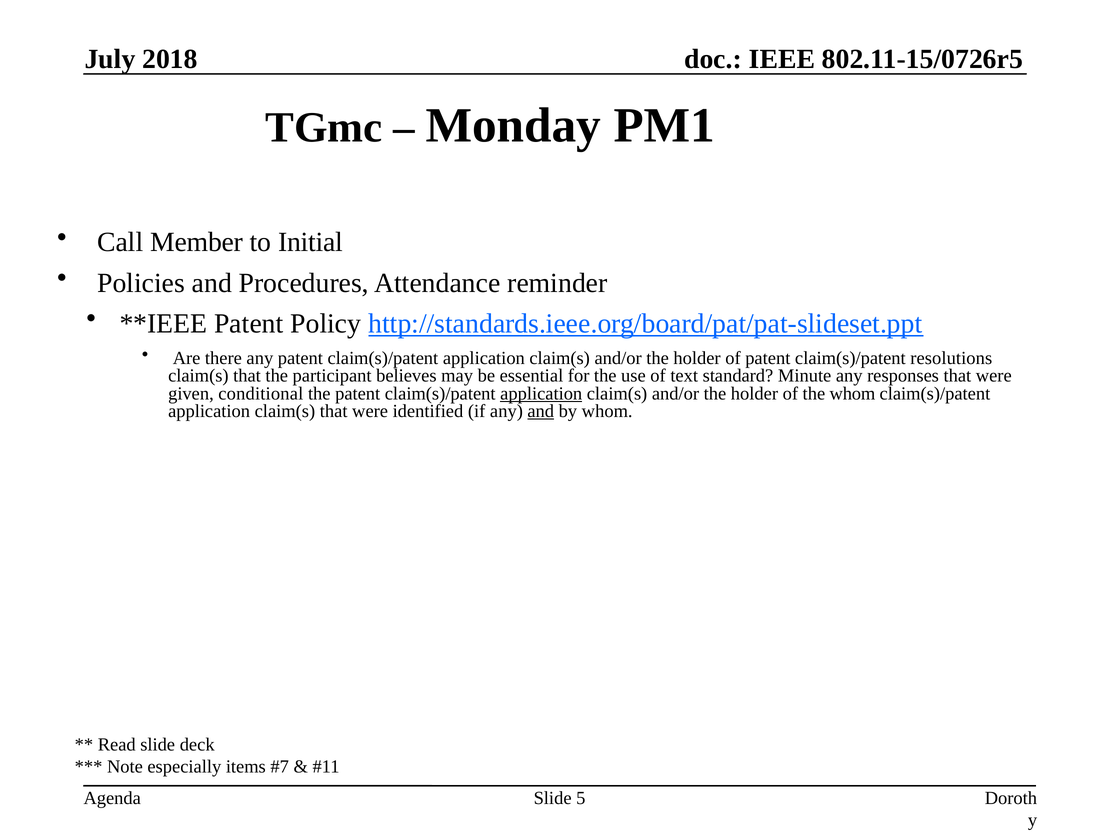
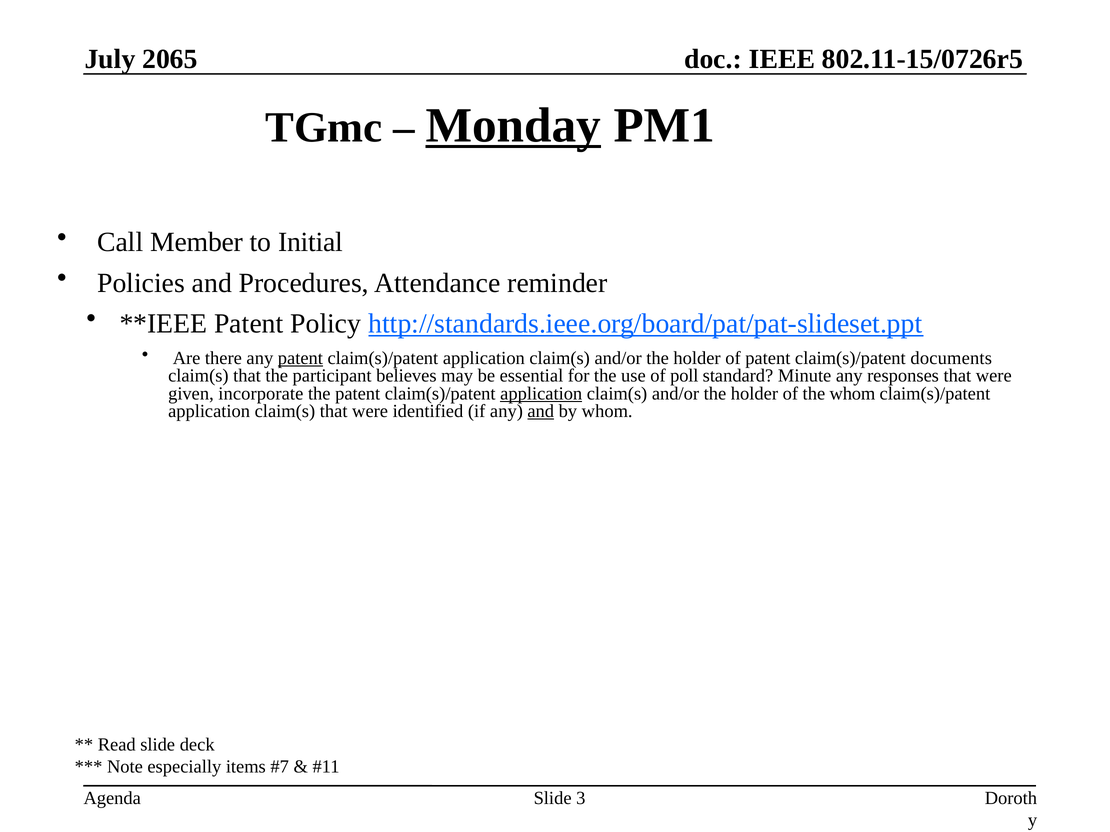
2018: 2018 -> 2065 (170, 59)
Monday underline: none -> present (513, 125)
patent underline: none -> present (300, 358)
resolutions: resolutions -> documents (951, 358)
text: text -> poll (684, 376)
conditional: conditional -> incorporate (261, 394)
5: 5 -> 3 (581, 798)
